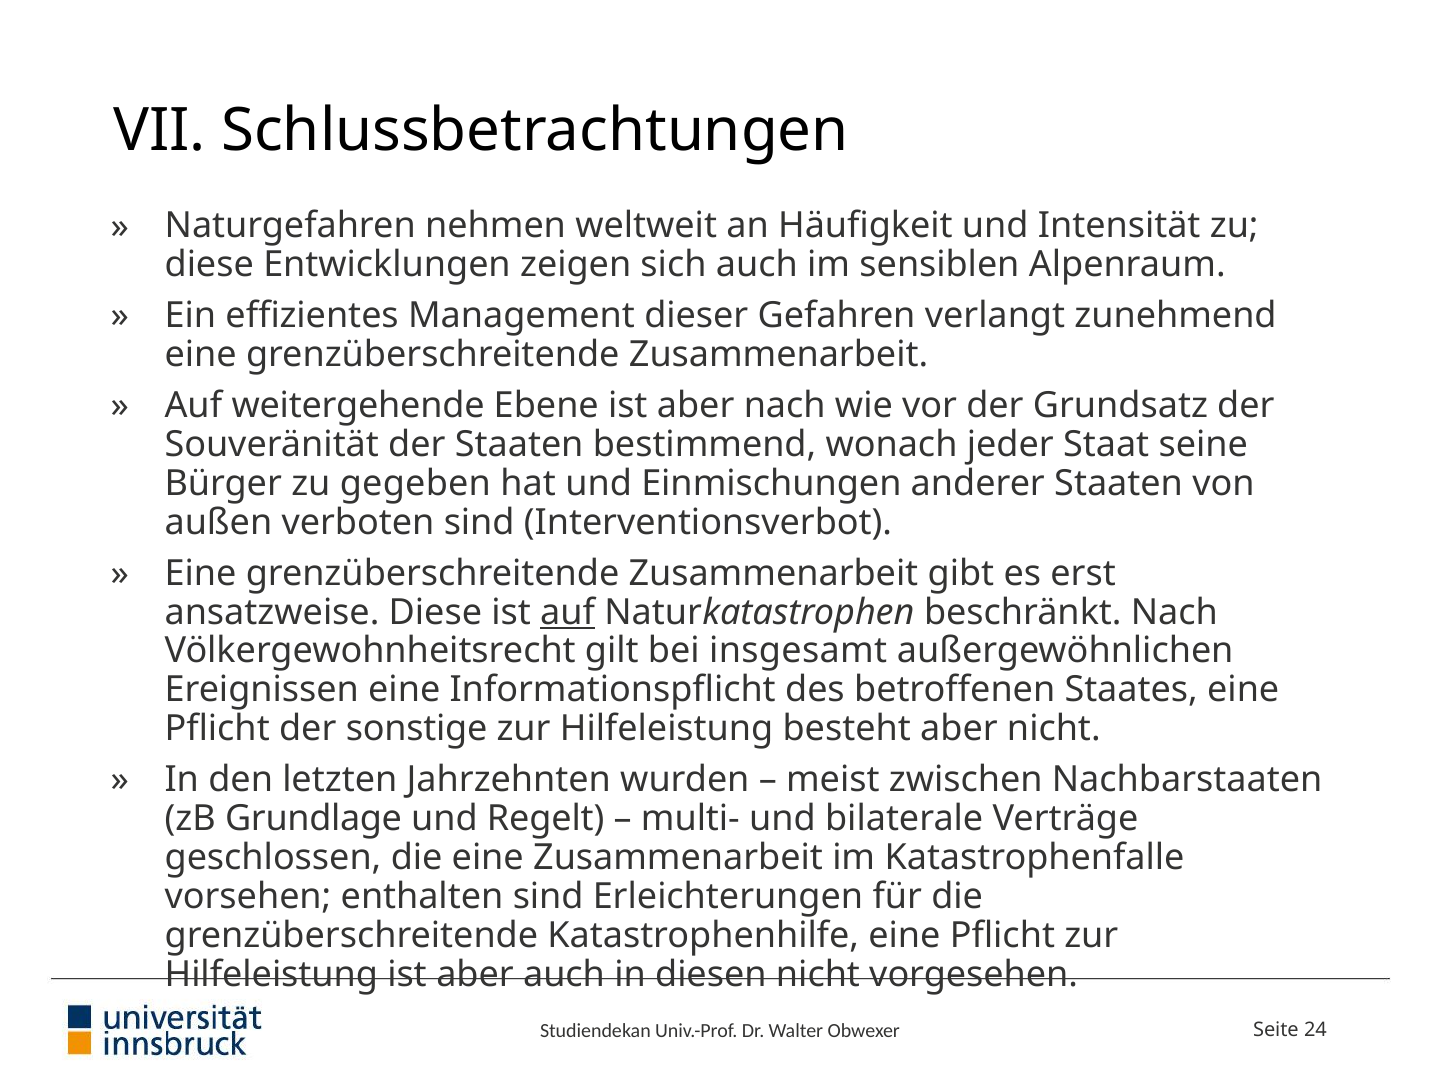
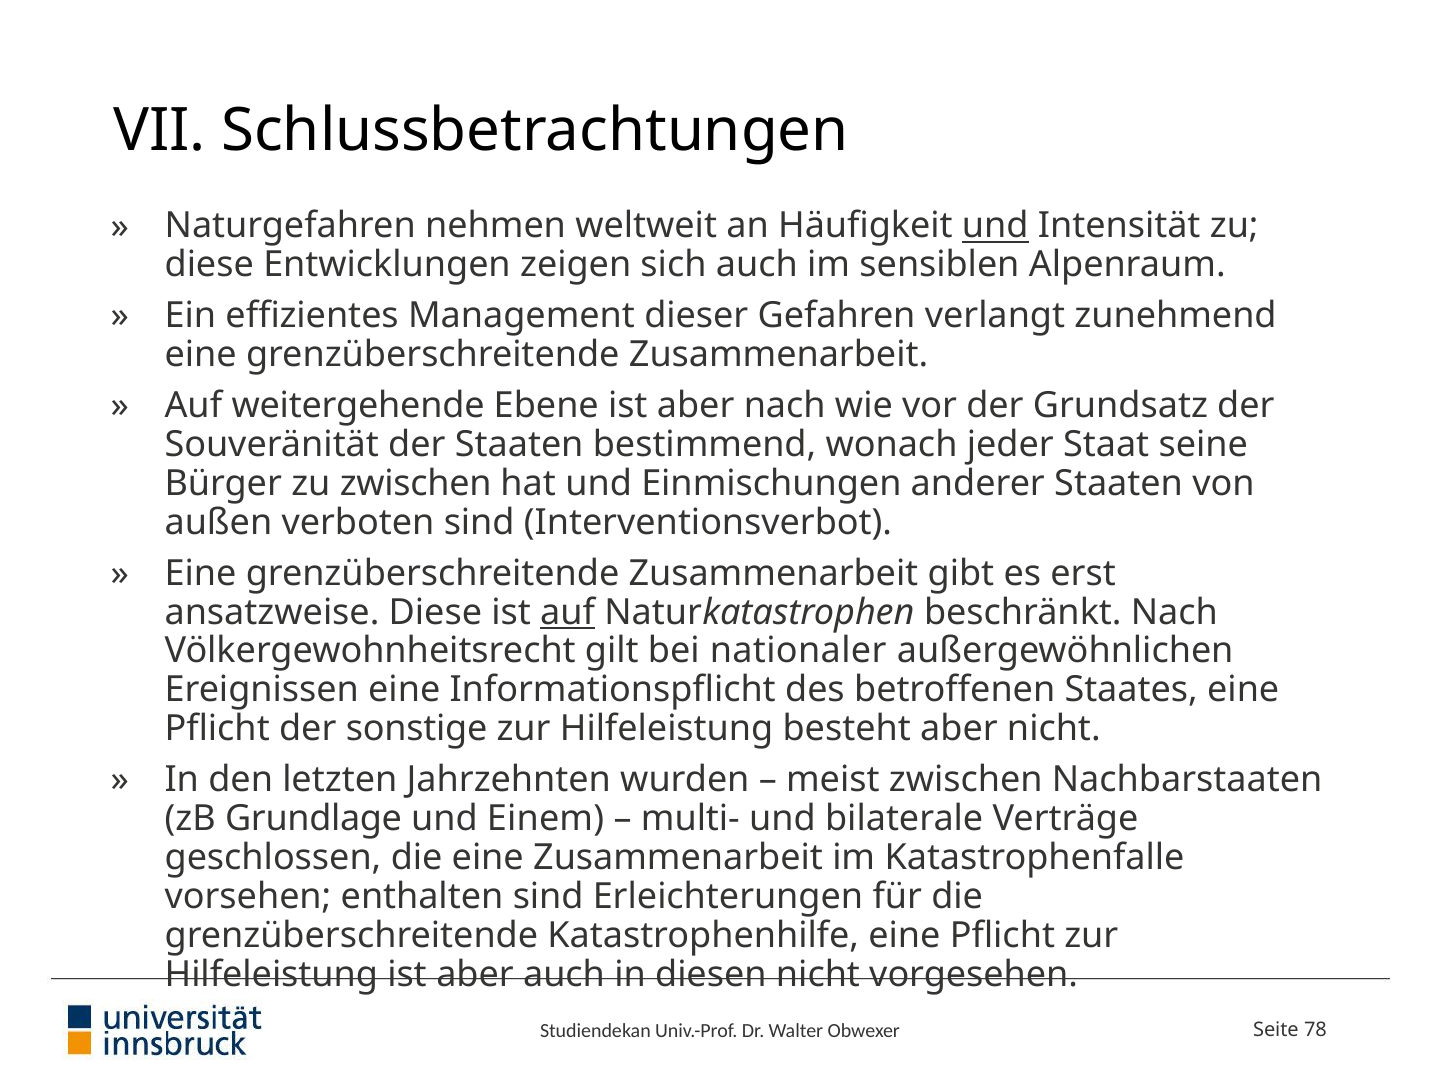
und underline: none -> present (995, 226)
zu gegeben: gegeben -> zwischen (416, 484)
insgesamt: insgesamt -> nationaler (798, 651)
Regelt: Regelt -> Einem (546, 819)
24: 24 -> 78 (1315, 1030)
